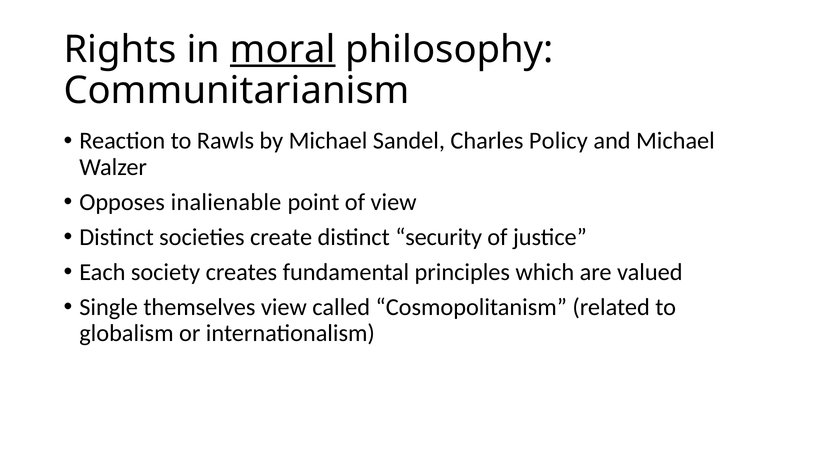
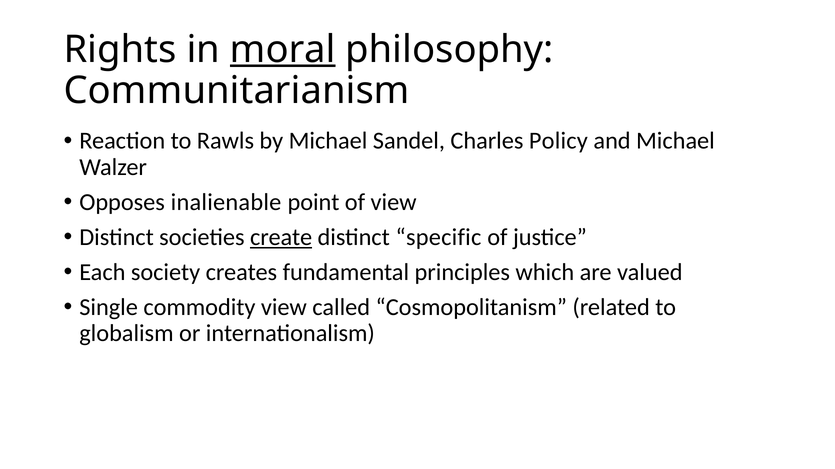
create underline: none -> present (281, 238)
security: security -> specific (438, 238)
themselves: themselves -> commodity (199, 308)
